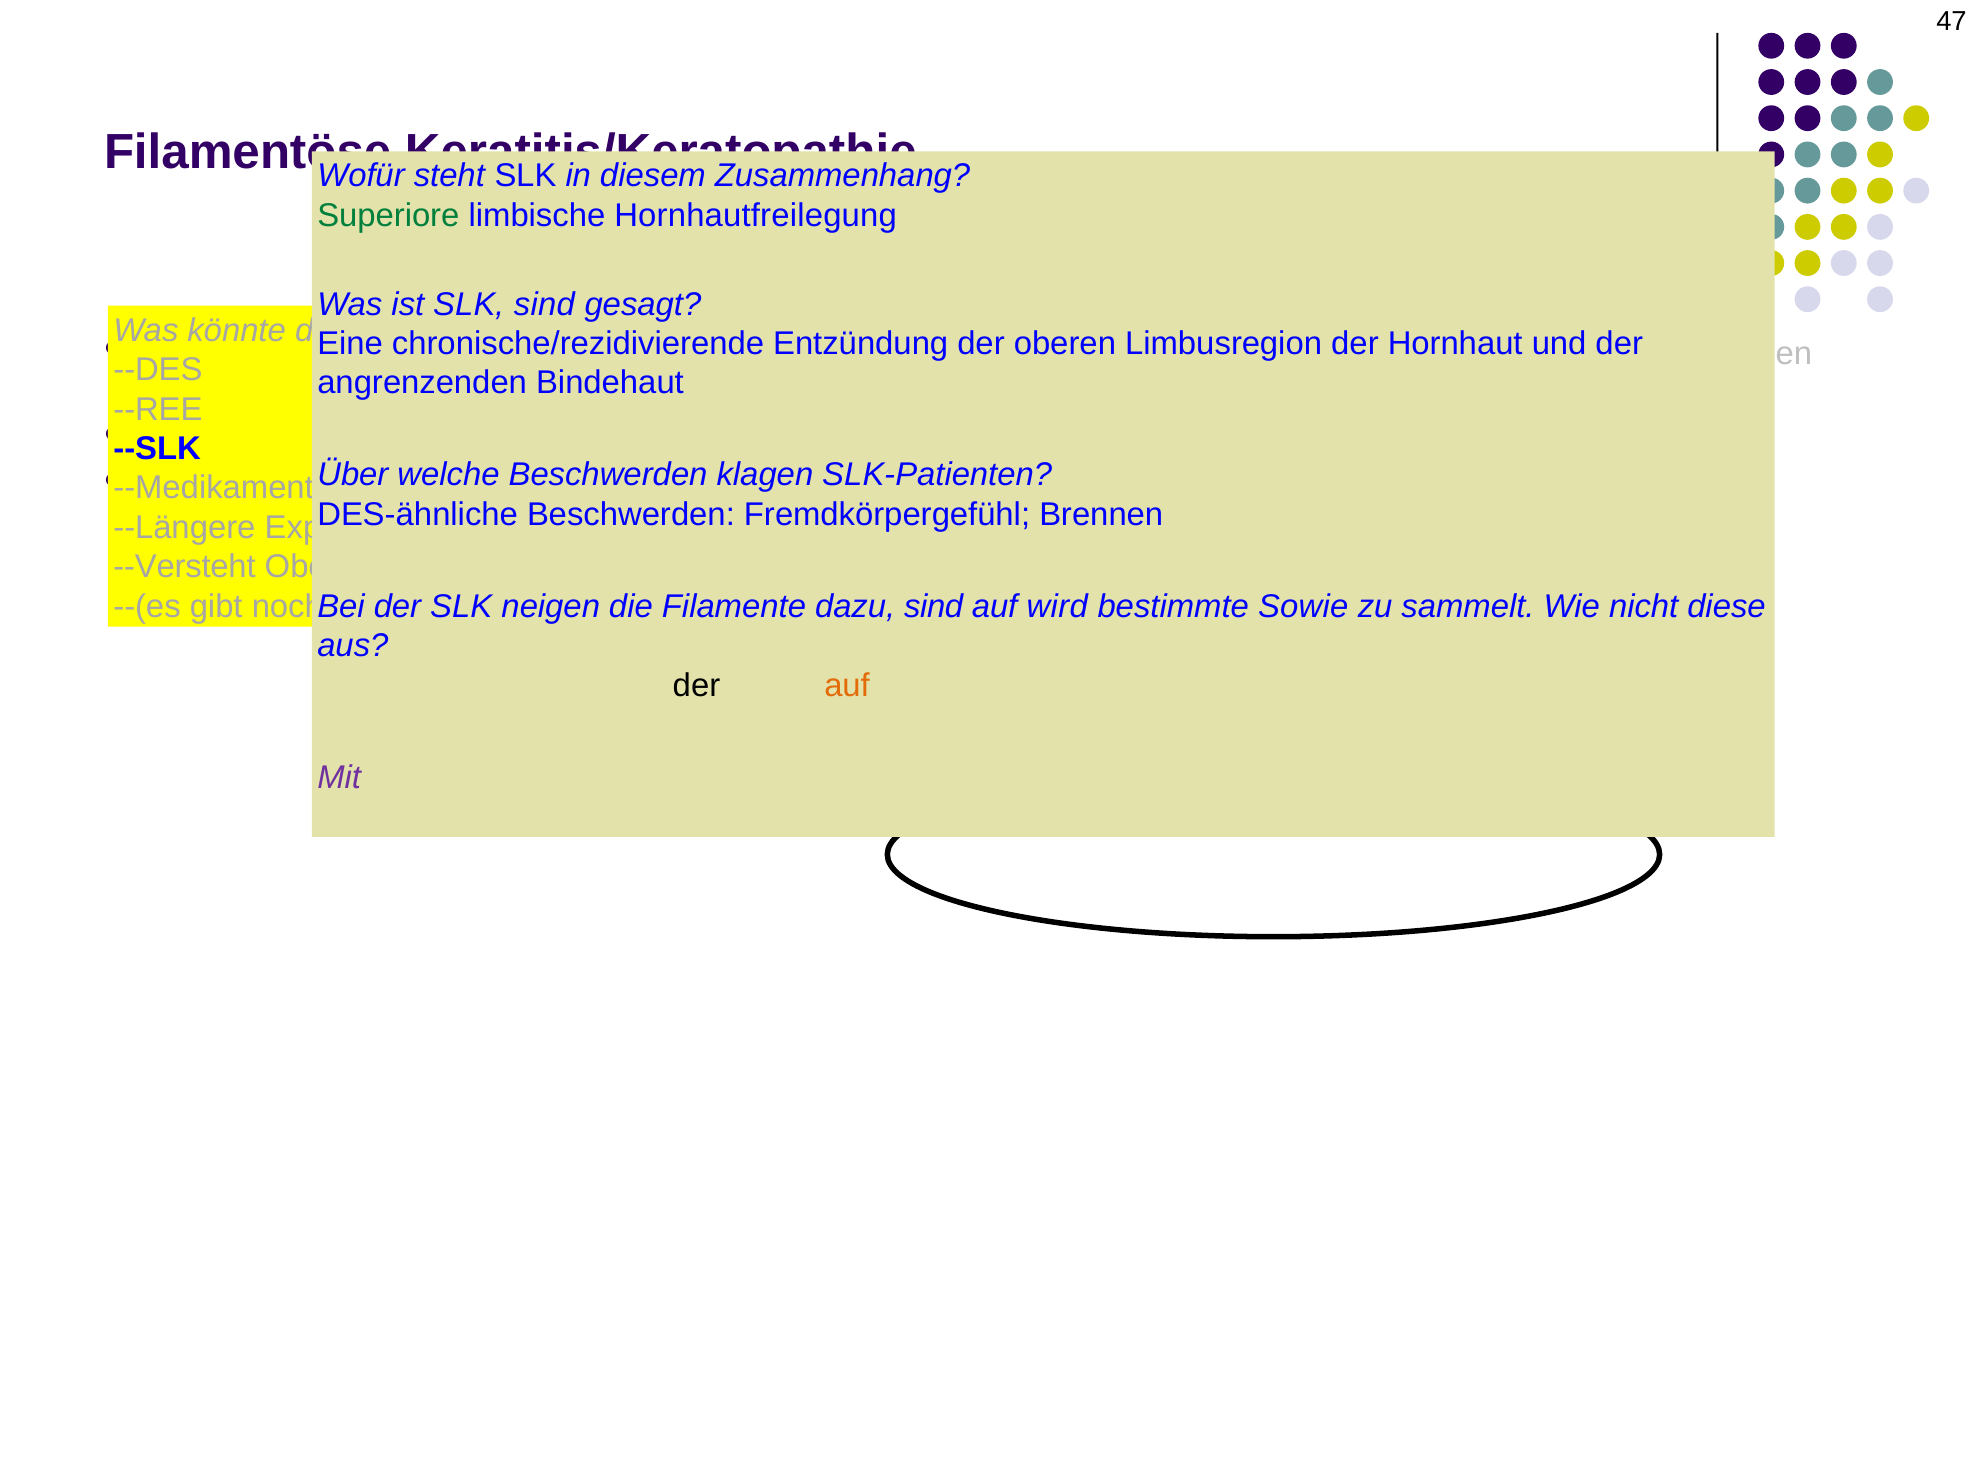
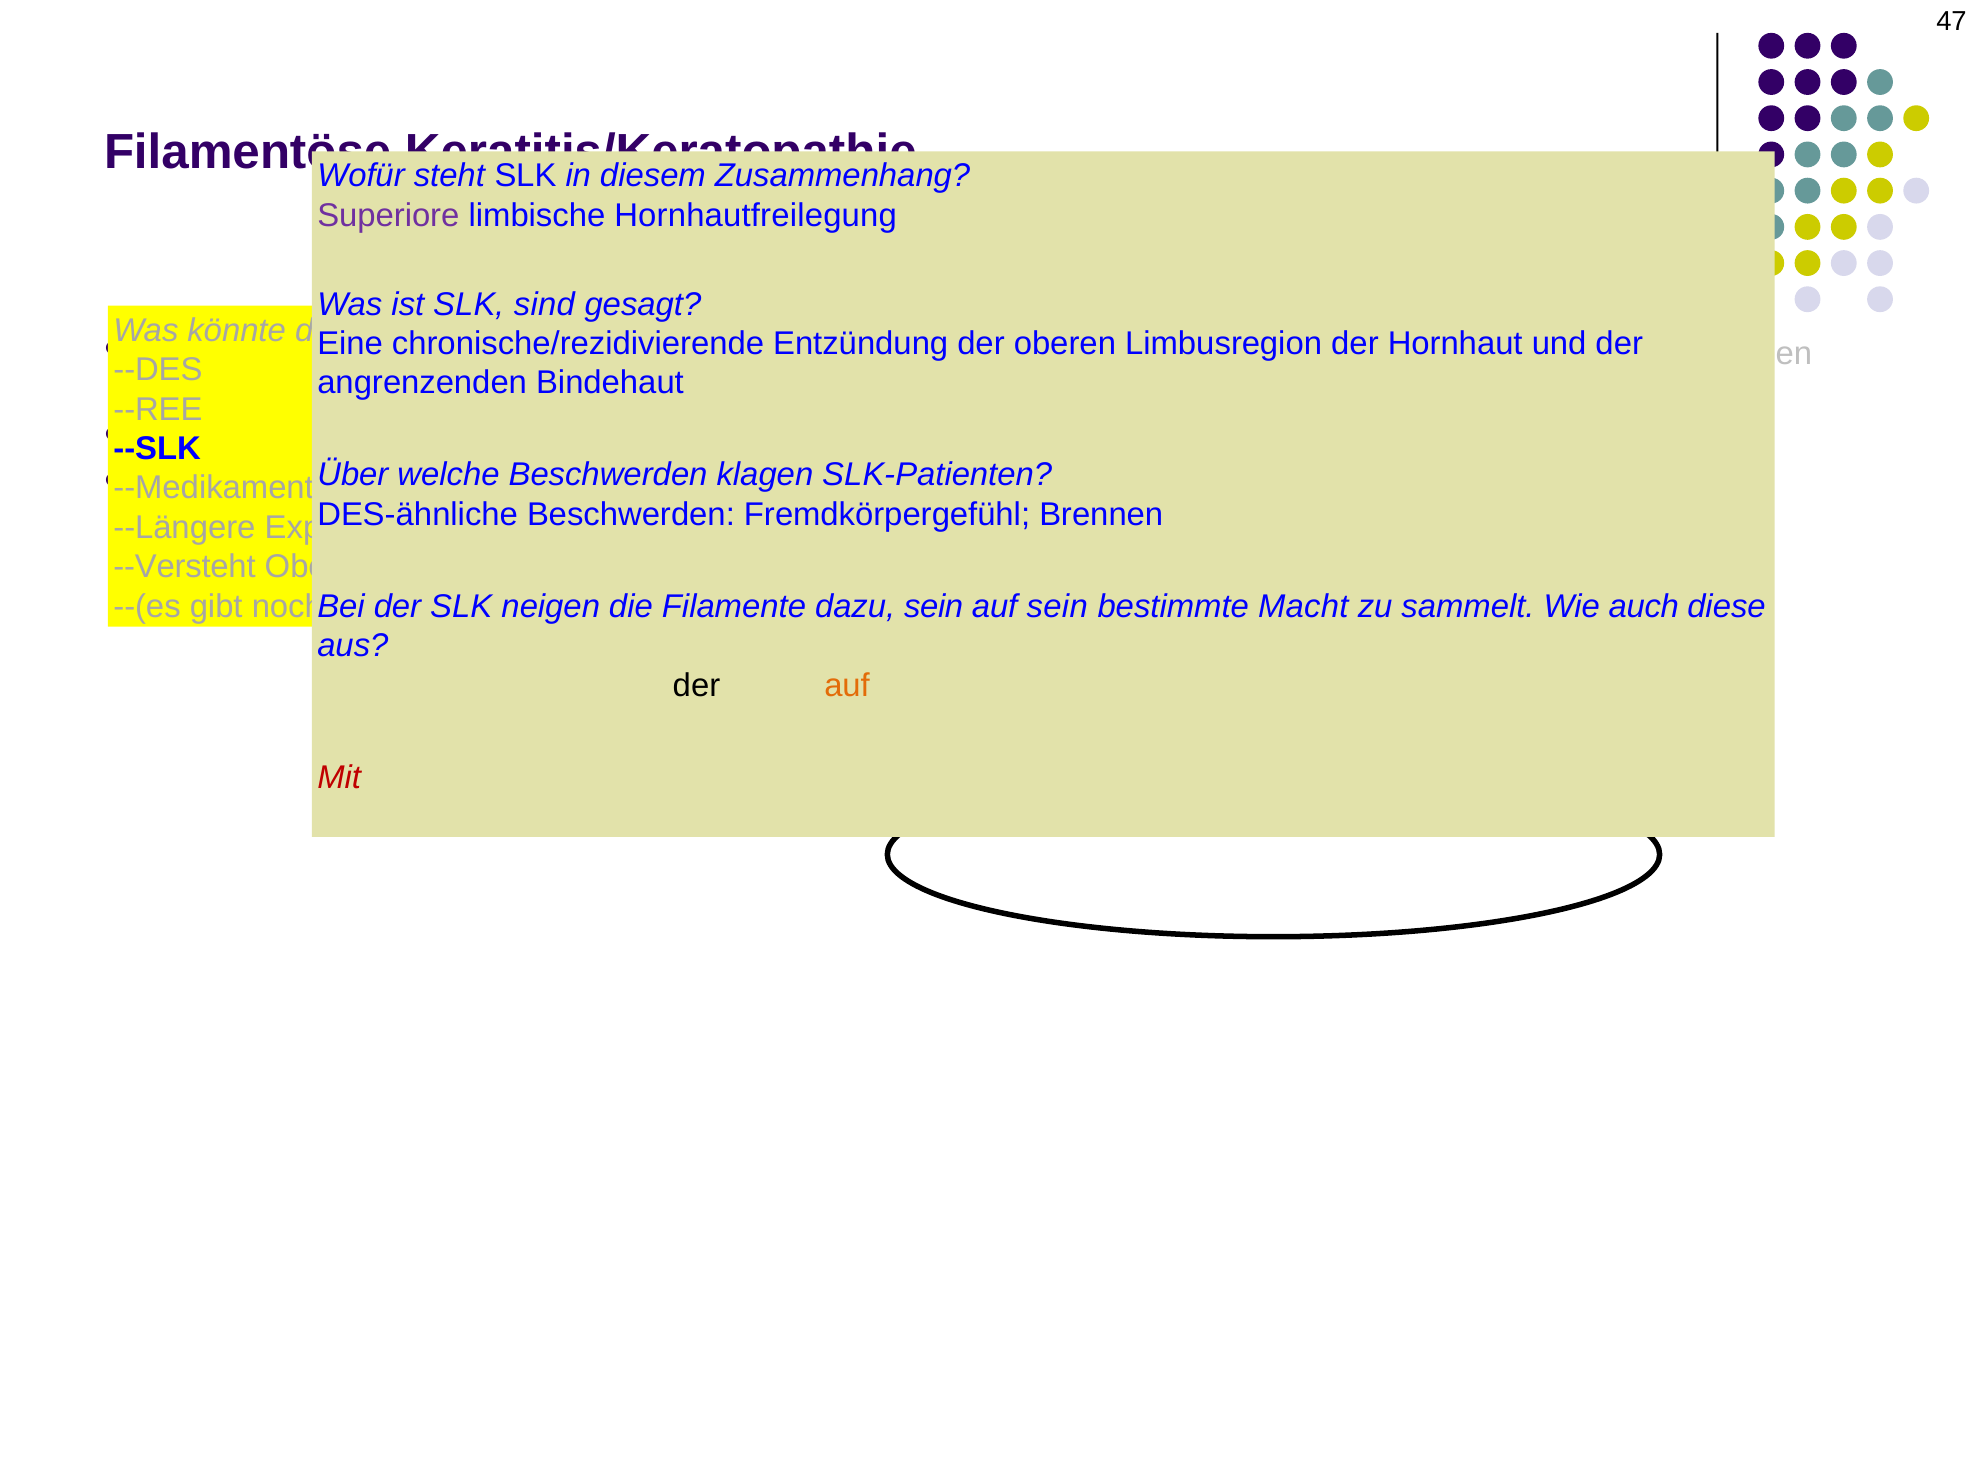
Superiore colour: green -> purple (388, 215)
dazu sind: sind -> sein (934, 607)
auf wird: wird -> sein (1057, 607)
Sowie: Sowie -> Macht (1303, 607)
nicht: nicht -> auch (1644, 607)
Mit colour: purple -> red (339, 777)
